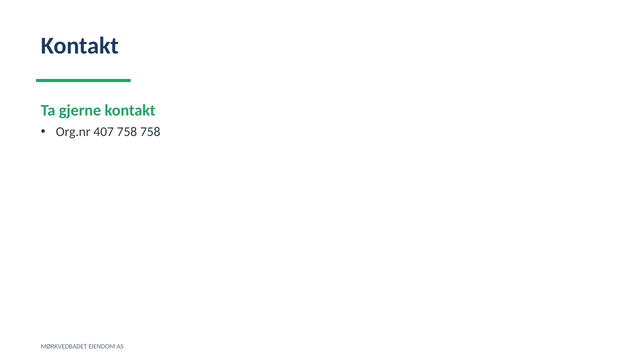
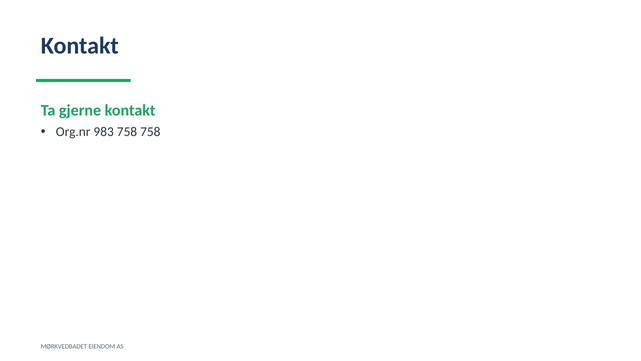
407: 407 -> 983 (104, 132)
